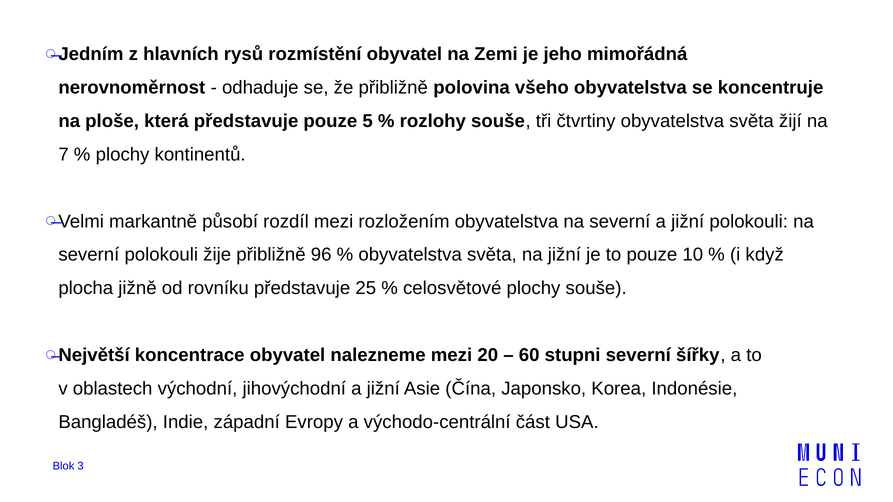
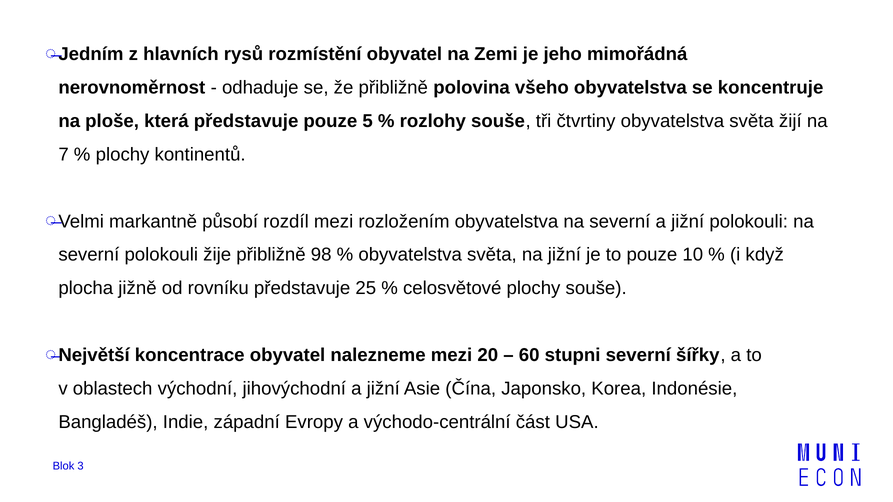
96: 96 -> 98 (321, 255)
